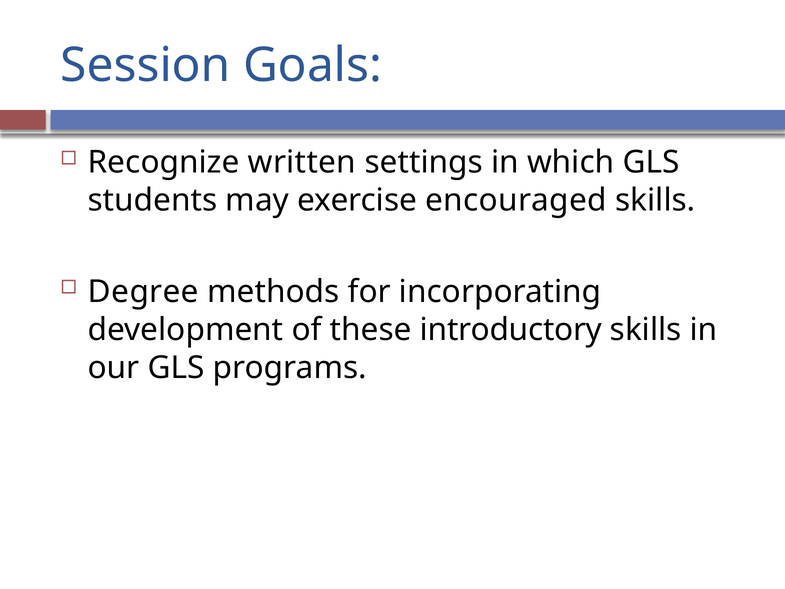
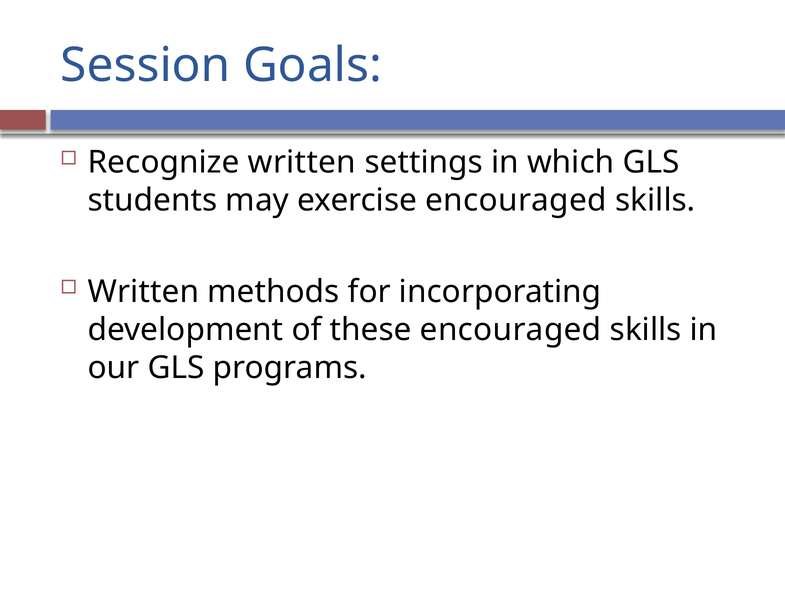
Degree: Degree -> Written (143, 292)
these introductory: introductory -> encouraged (511, 329)
